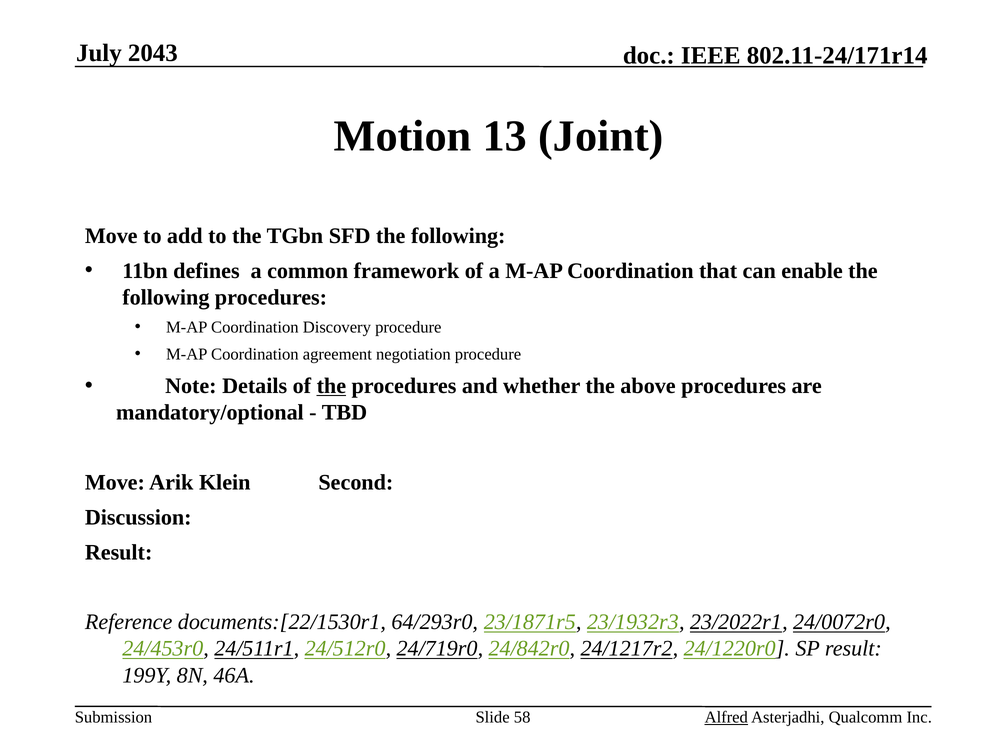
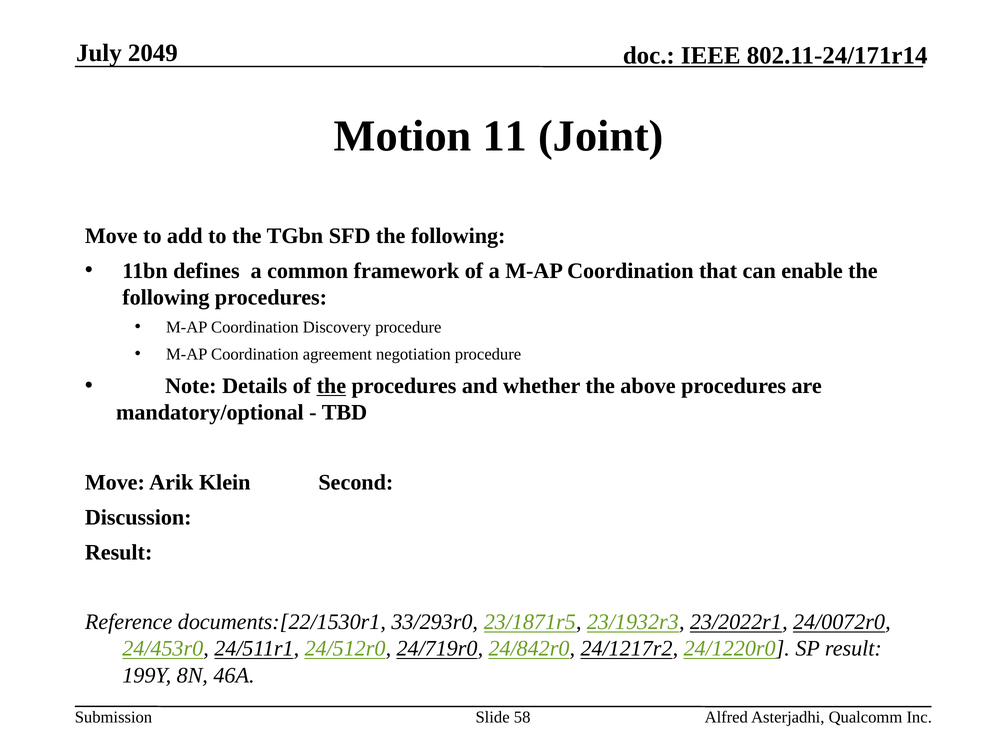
2043: 2043 -> 2049 (153, 53)
13: 13 -> 11 (505, 136)
64/293r0: 64/293r0 -> 33/293r0 (435, 622)
Alfred underline: present -> none (726, 718)
